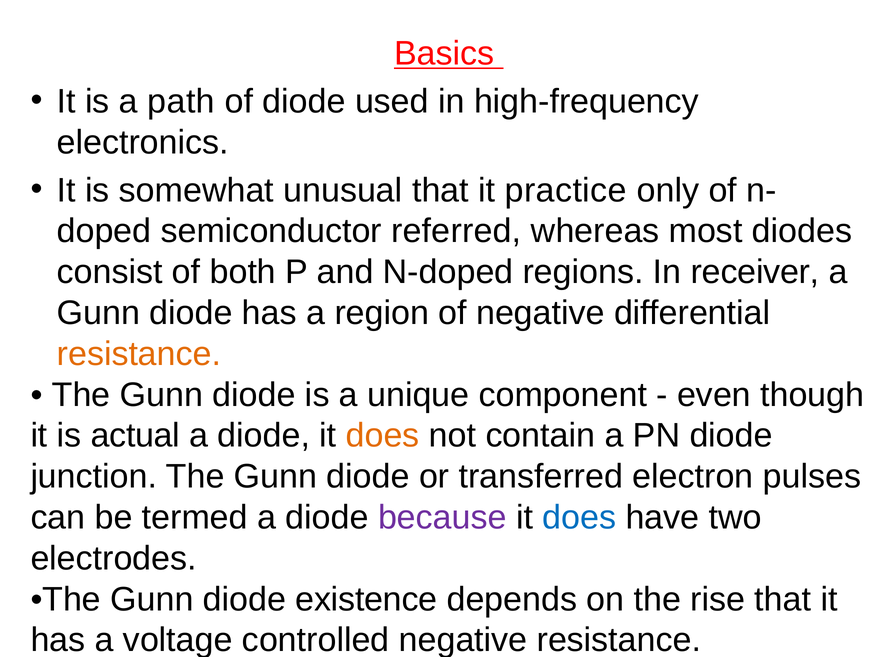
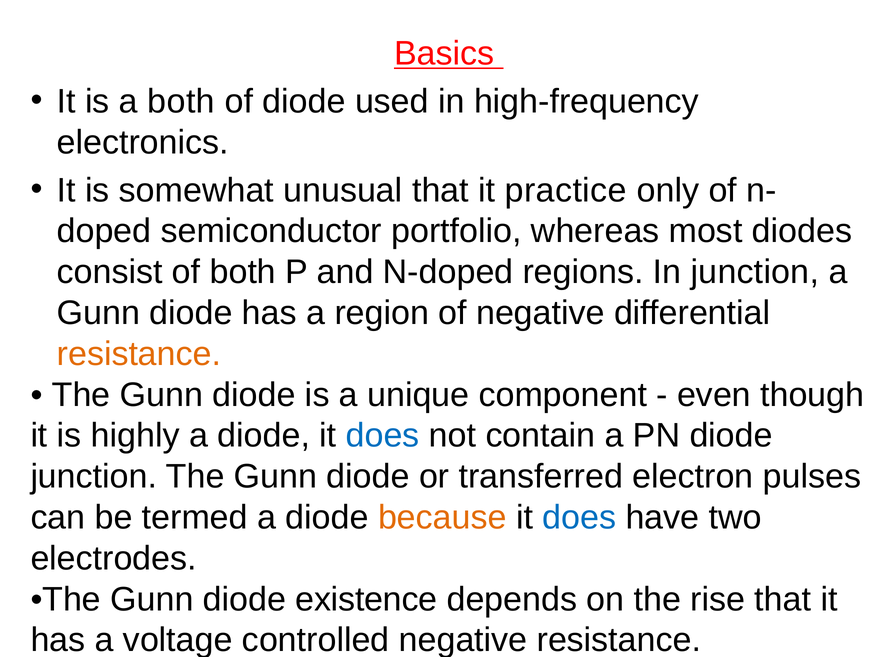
a path: path -> both (181, 101)
referred: referred -> portfolio (456, 231)
In receiver: receiver -> junction (755, 272)
actual: actual -> highly (135, 436)
does colour: orange -> blue (383, 436)
because colour: purple -> orange (442, 517)
